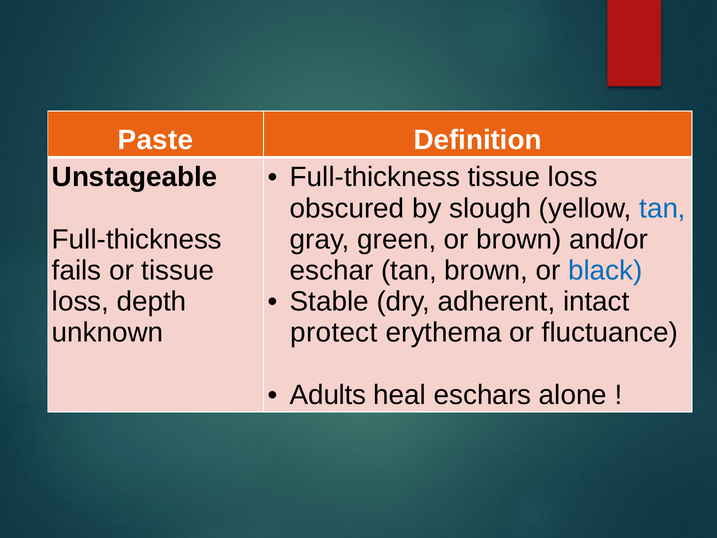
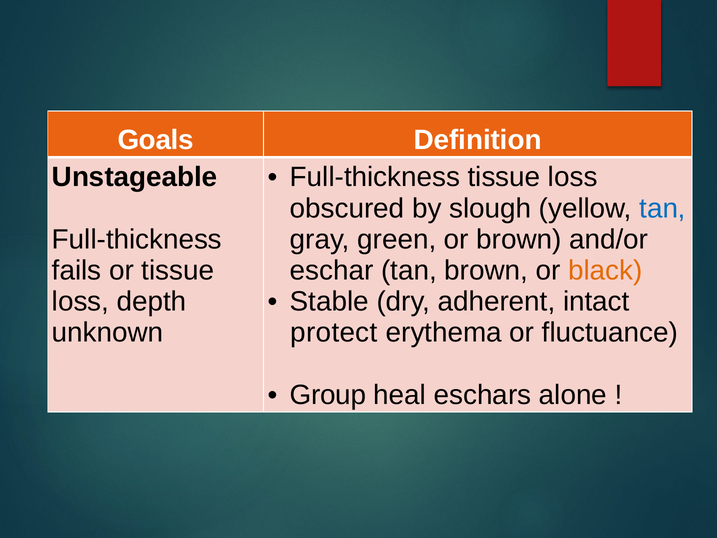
Paste: Paste -> Goals (156, 140)
black colour: blue -> orange (605, 270)
Adults: Adults -> Group (328, 395)
